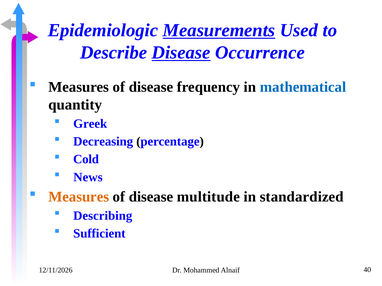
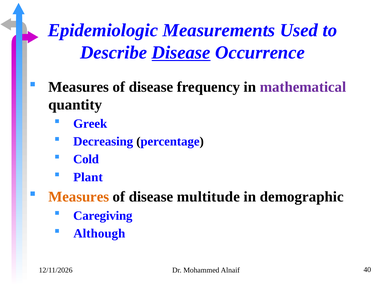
Measurements underline: present -> none (219, 30)
mathematical colour: blue -> purple (303, 87)
News: News -> Plant (88, 177)
standardized: standardized -> demographic (302, 197)
Describing: Describing -> Caregiving (103, 216)
Sufficient: Sufficient -> Although (99, 234)
